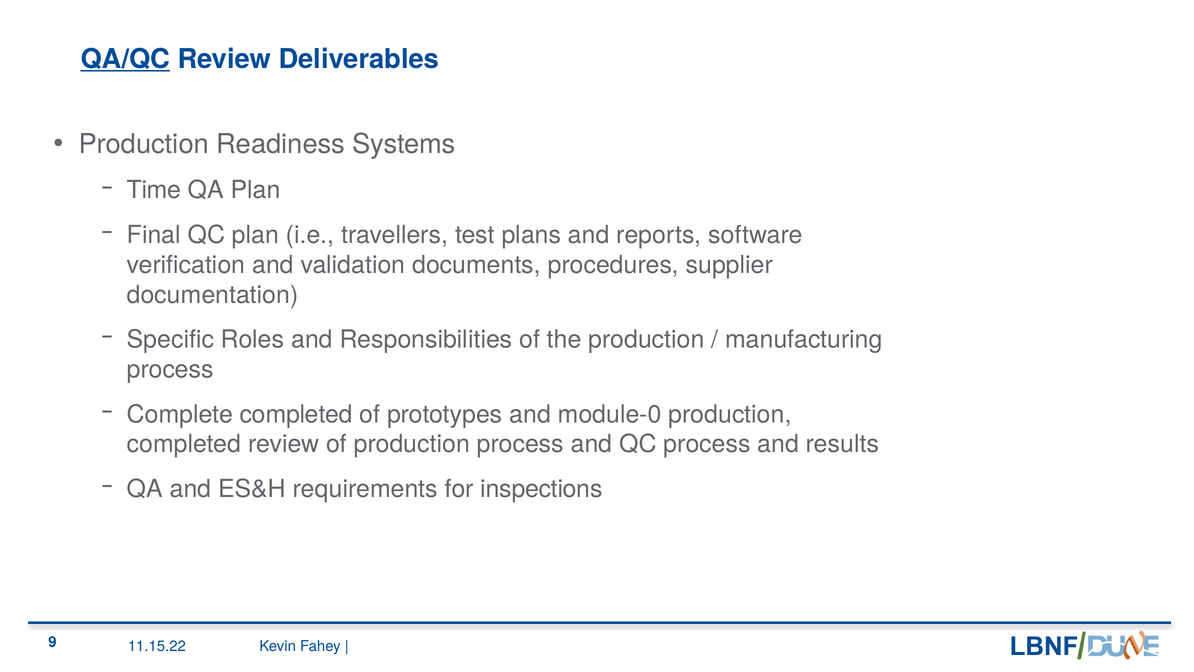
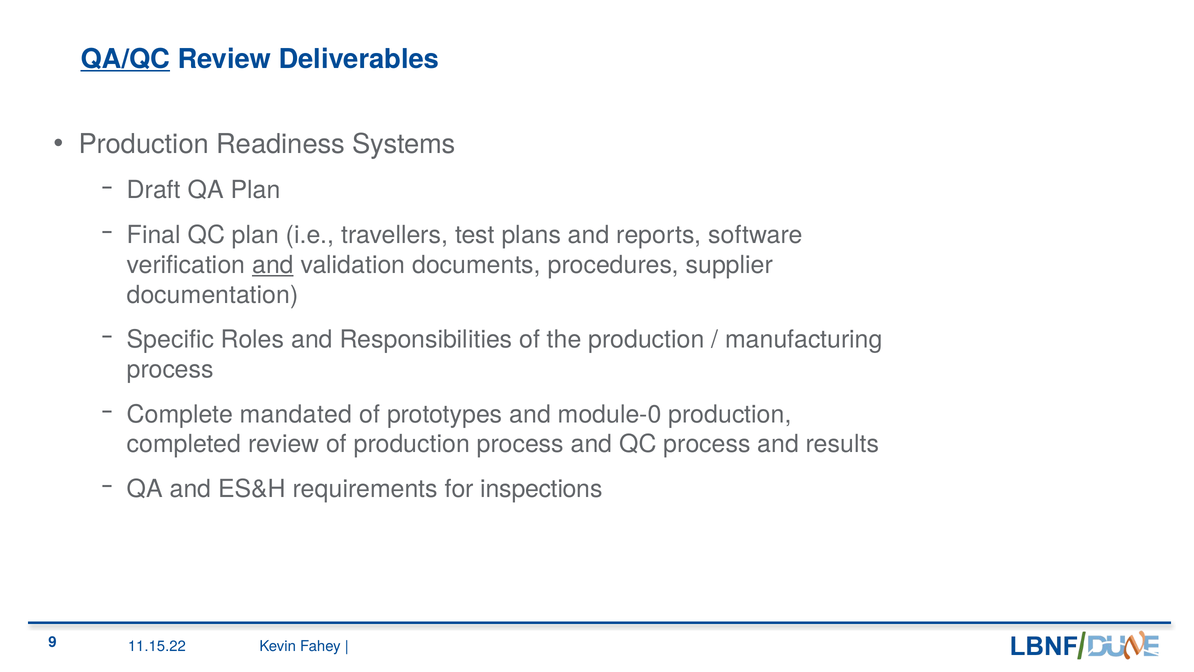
Time: Time -> Draft (154, 190)
and underline: none -> present (273, 265)
Complete completed: completed -> mandated (296, 414)
